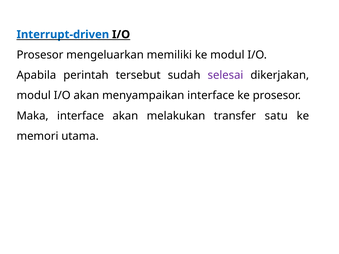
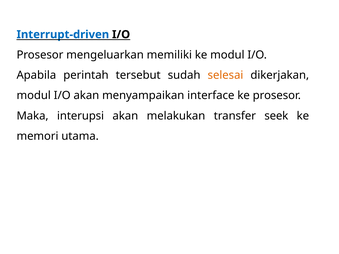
selesai colour: purple -> orange (225, 75)
Maka interface: interface -> interupsi (81, 116)
satu: satu -> seek (276, 116)
